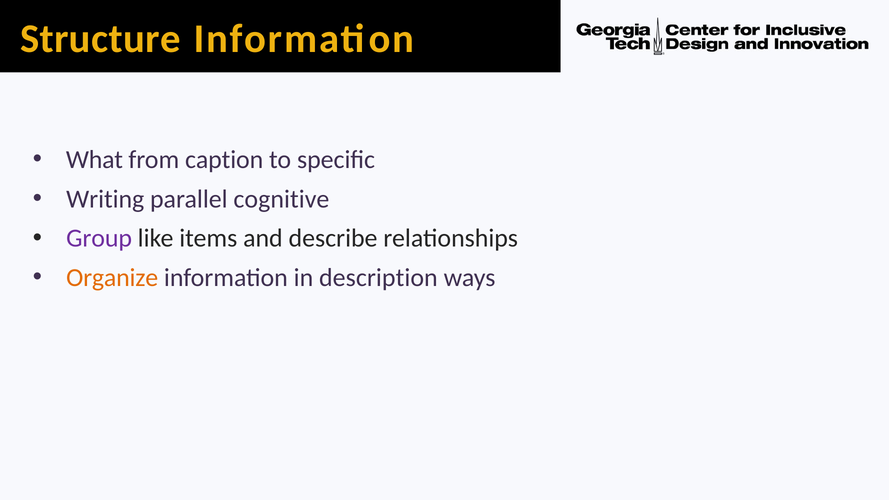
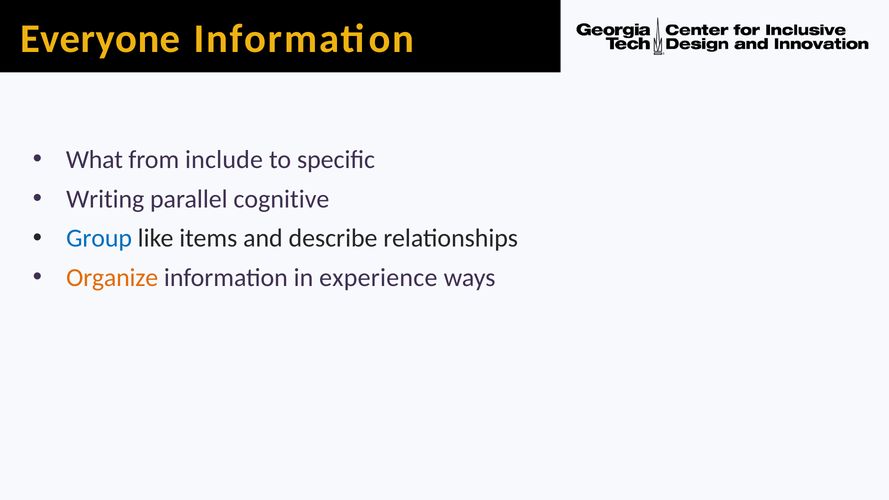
Structure: Structure -> Everyone (100, 39)
caption: caption -> include (224, 160)
Group colour: purple -> blue (99, 238)
description: description -> experience (378, 278)
